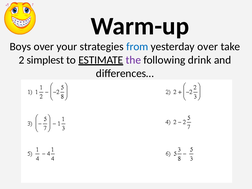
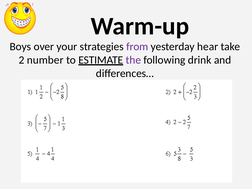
from colour: blue -> purple (137, 47)
yesterday over: over -> hear (208, 47)
simplest: simplest -> number (45, 60)
